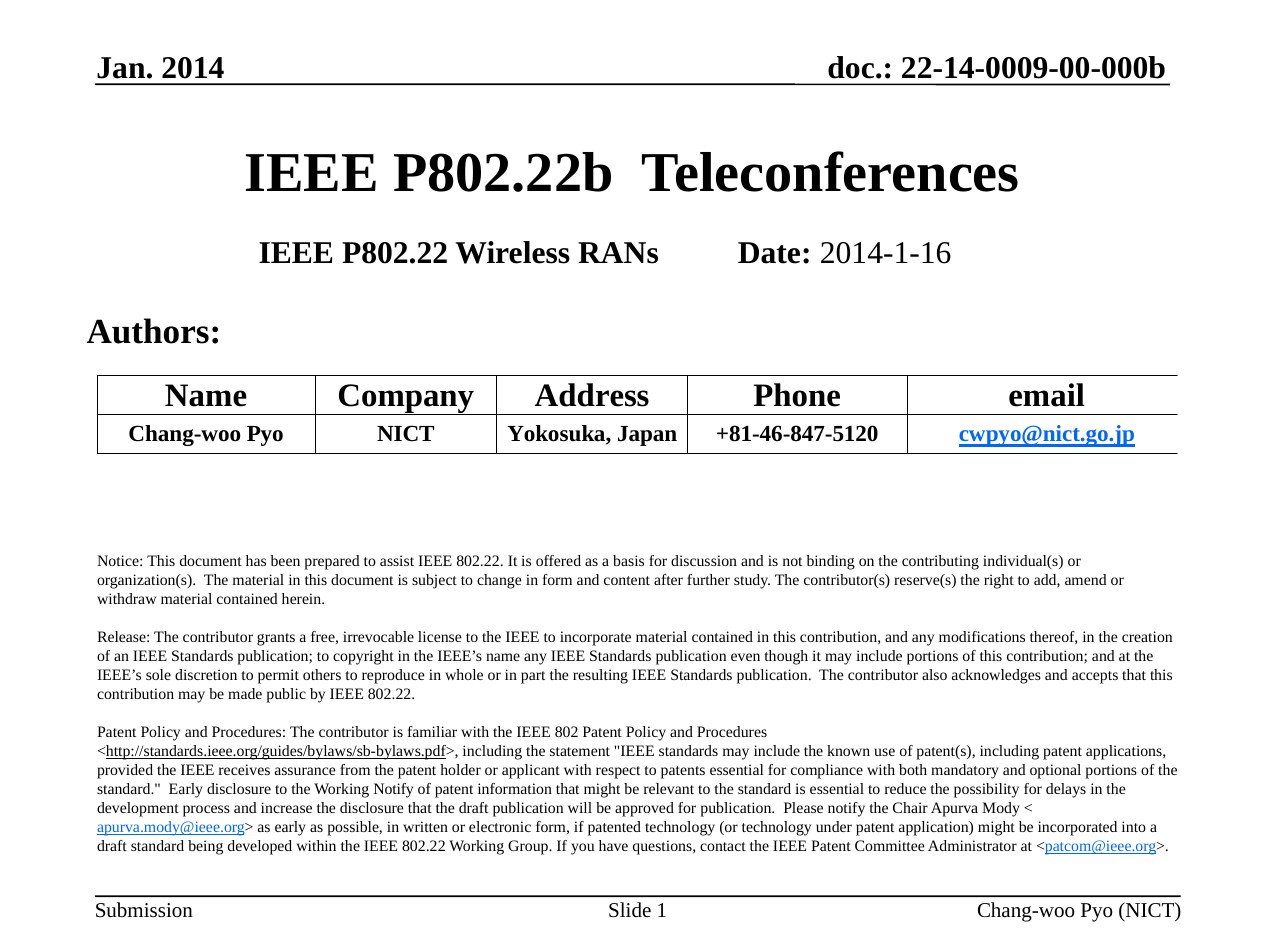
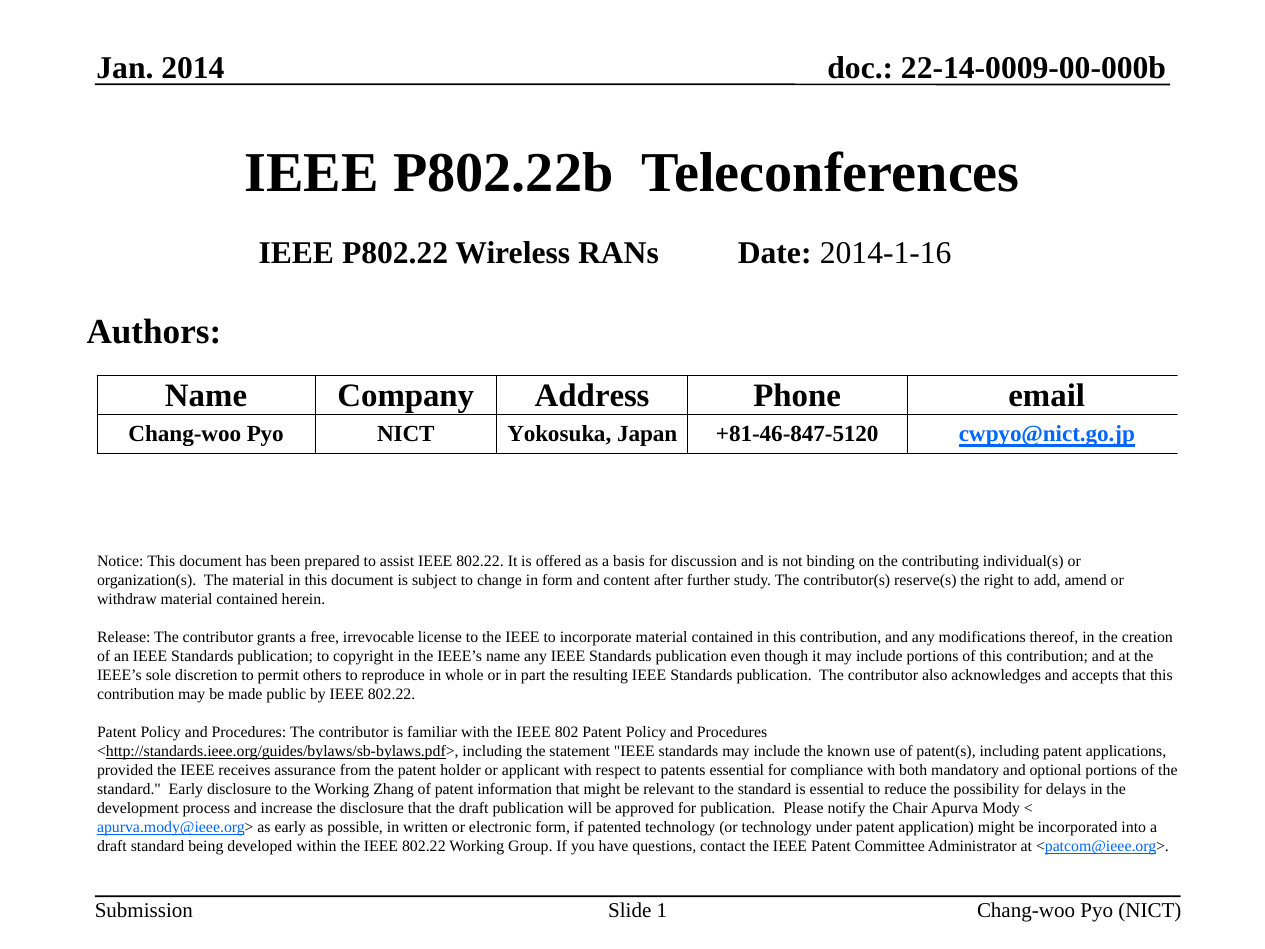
Working Notify: Notify -> Zhang (393, 789)
